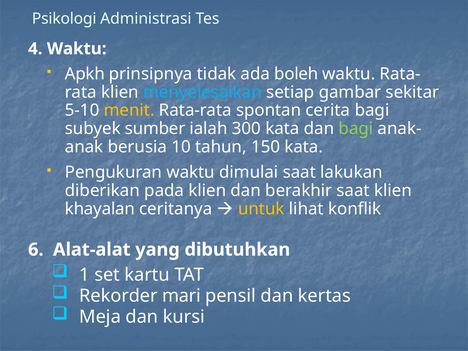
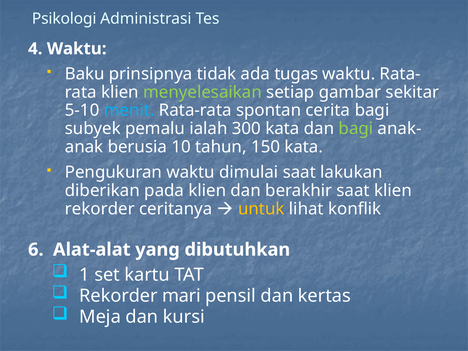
Apkh: Apkh -> Baku (85, 74)
boleh: boleh -> tugas (296, 74)
menyelesaikan colour: light blue -> light green (203, 92)
menit colour: yellow -> light blue (129, 110)
sumber: sumber -> pemalu (155, 129)
khayalan: khayalan -> rekorder (100, 209)
